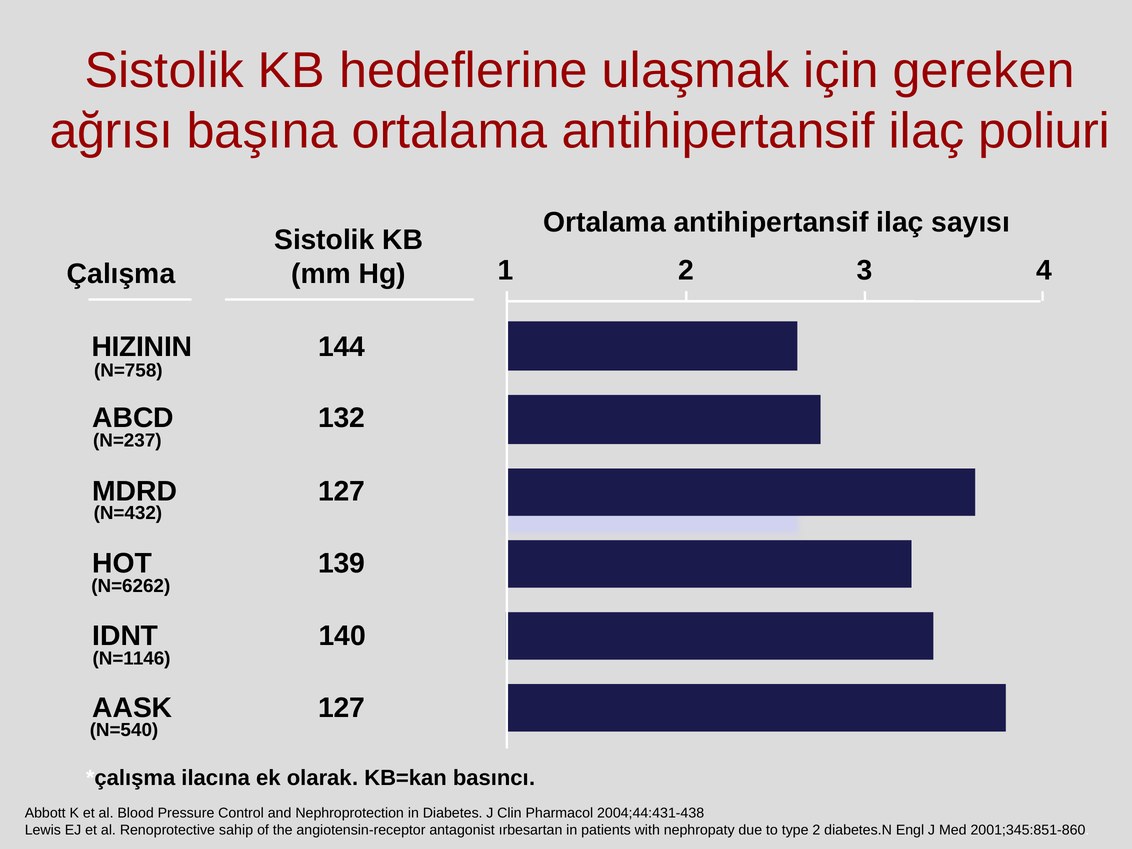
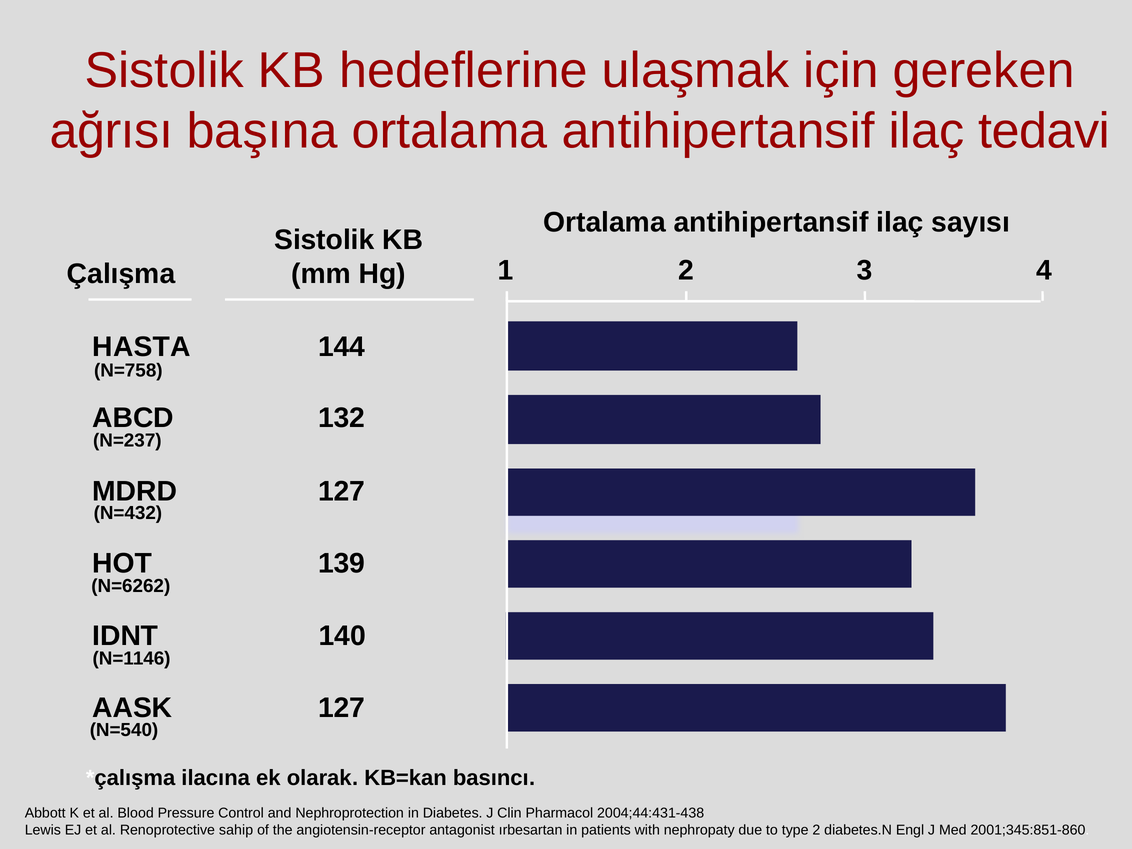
poliuri: poliuri -> tedavi (1044, 131)
HIZININ: HIZININ -> HASTA (142, 347)
